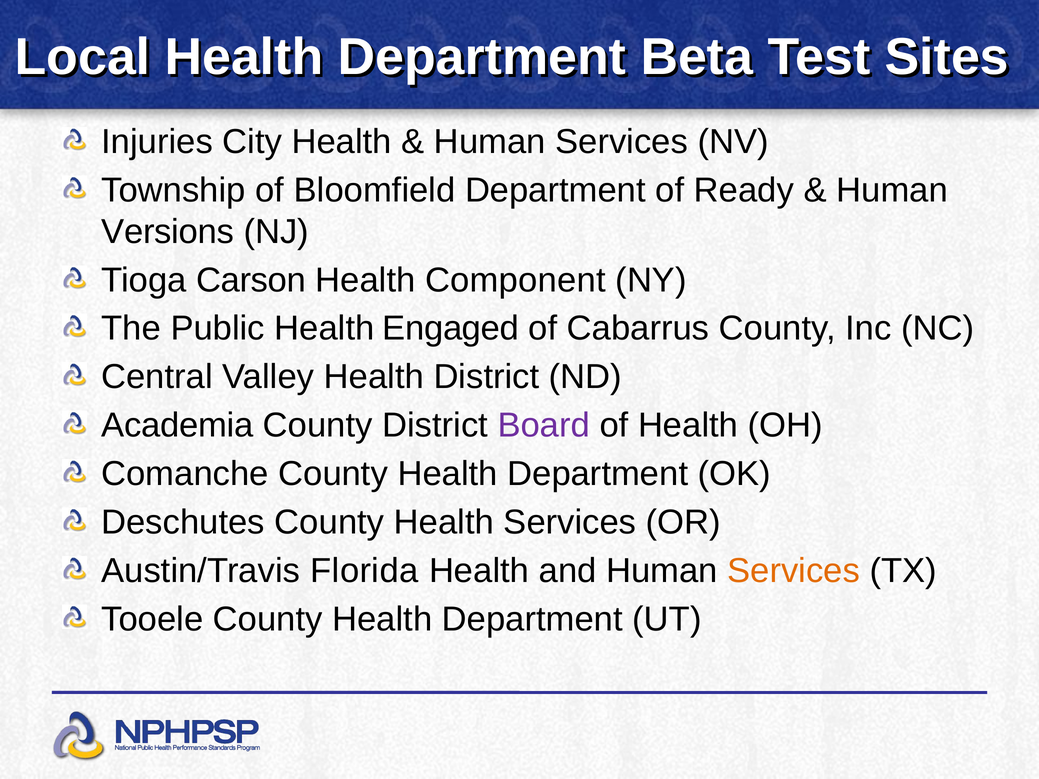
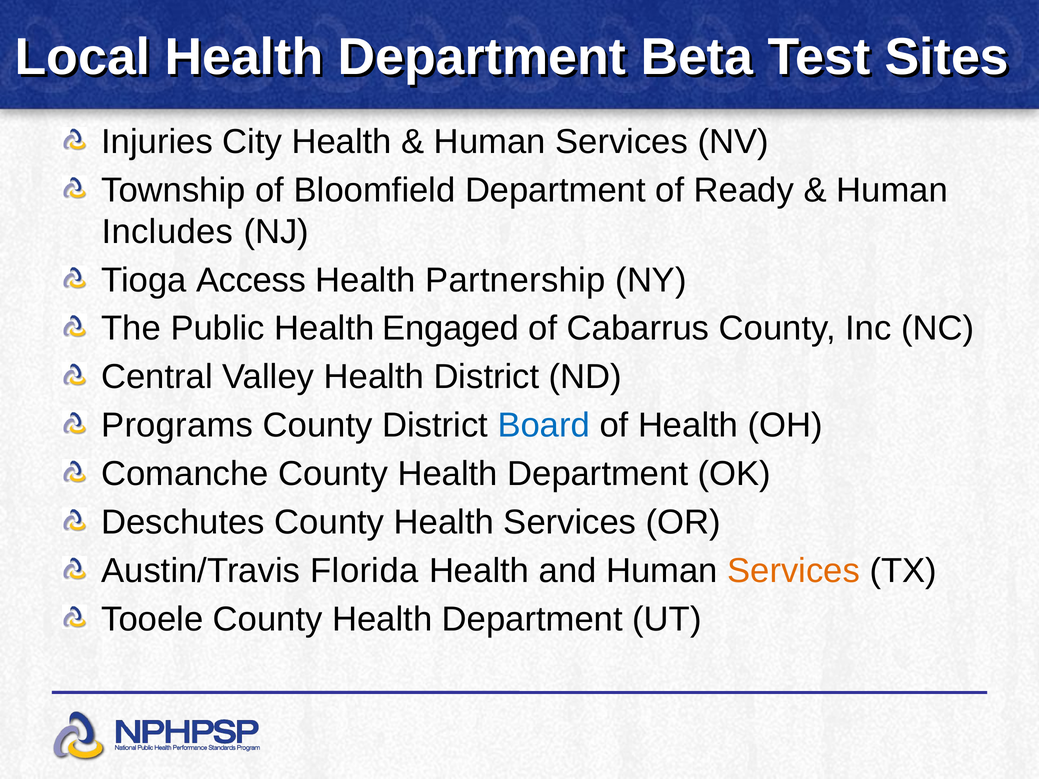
Versions: Versions -> Includes (167, 232)
Carson: Carson -> Access (251, 280)
Component: Component -> Partnership (515, 280)
Academia: Academia -> Programs (177, 426)
Board colour: purple -> blue (544, 426)
